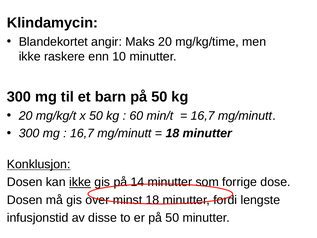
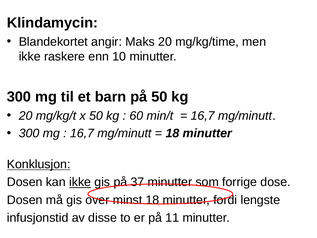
14: 14 -> 37 (137, 182)
er på 50: 50 -> 11 (172, 217)
